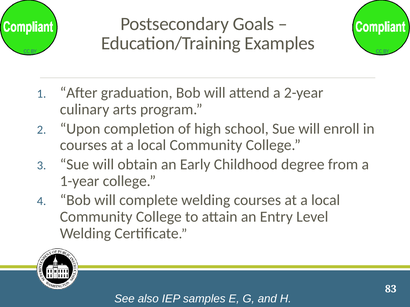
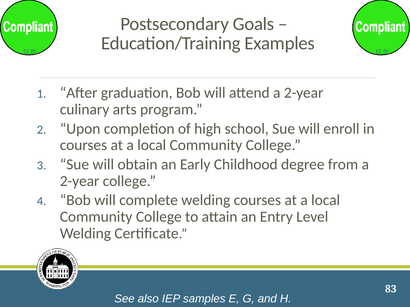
1-year: 1-year -> 2-year (80, 181)
